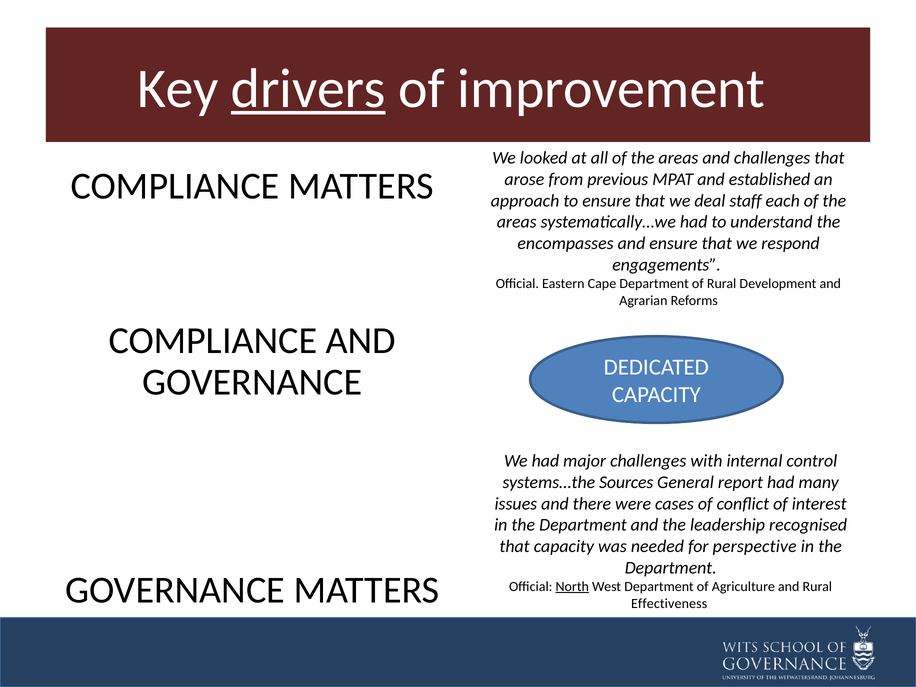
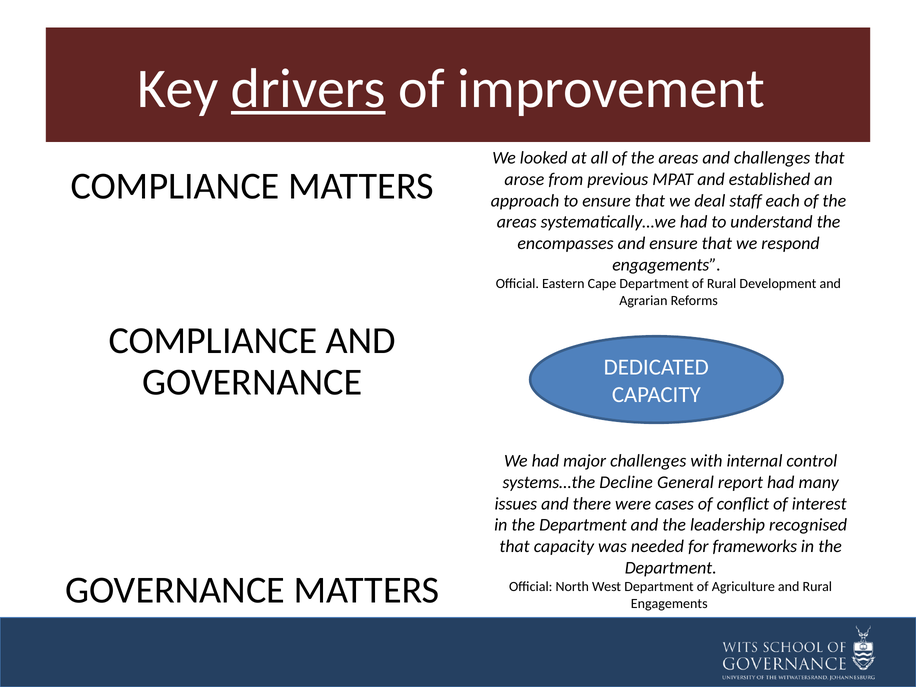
Sources: Sources -> Decline (626, 482)
perspective: perspective -> frameworks (755, 546)
North underline: present -> none (572, 587)
Effectiveness: Effectiveness -> Engagements (669, 603)
